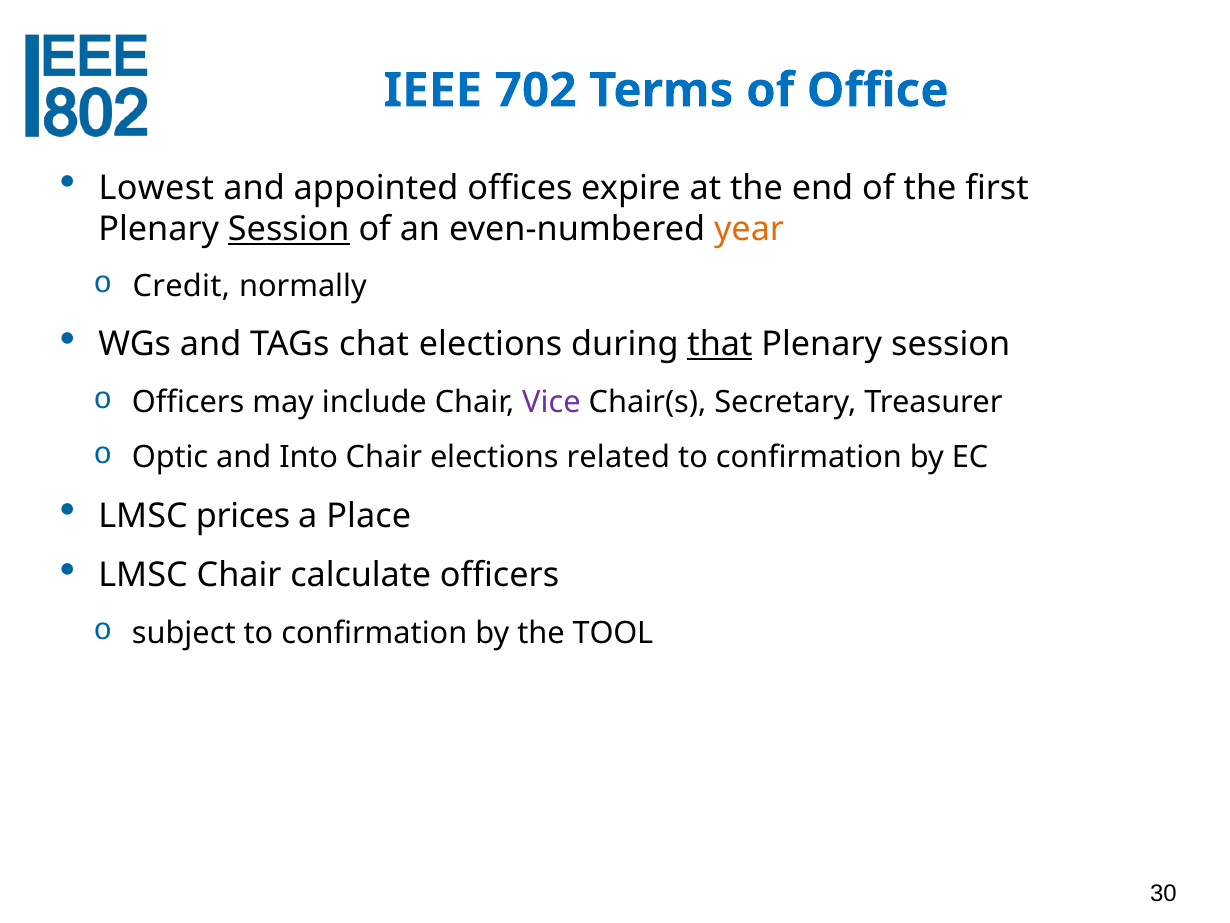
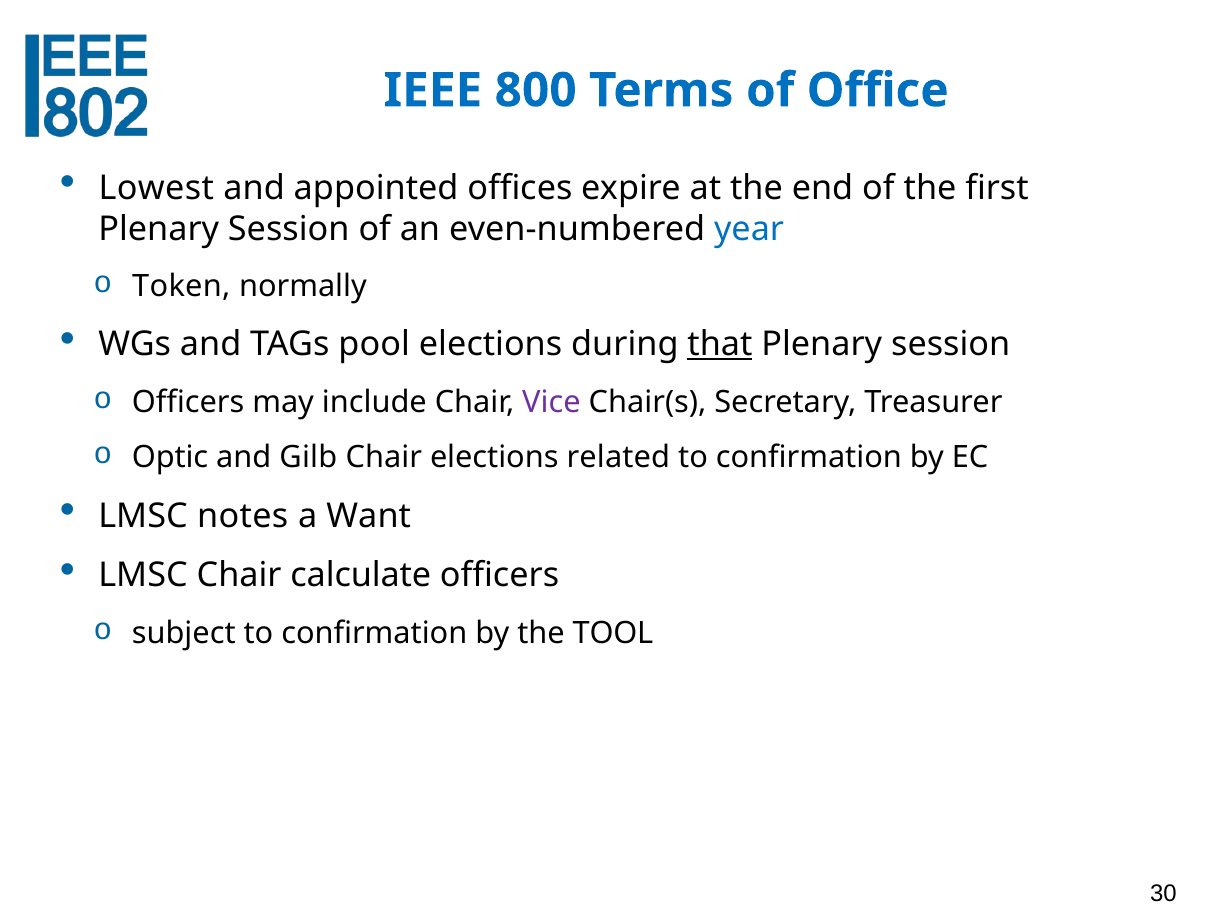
702: 702 -> 800 (536, 90)
Session underline: present -> none (289, 229)
year colour: orange -> blue (749, 229)
Credit: Credit -> Token (181, 286)
chat: chat -> pool (374, 344)
Into: Into -> Gilb (308, 458)
prices: prices -> notes (243, 516)
Place: Place -> Want (369, 516)
